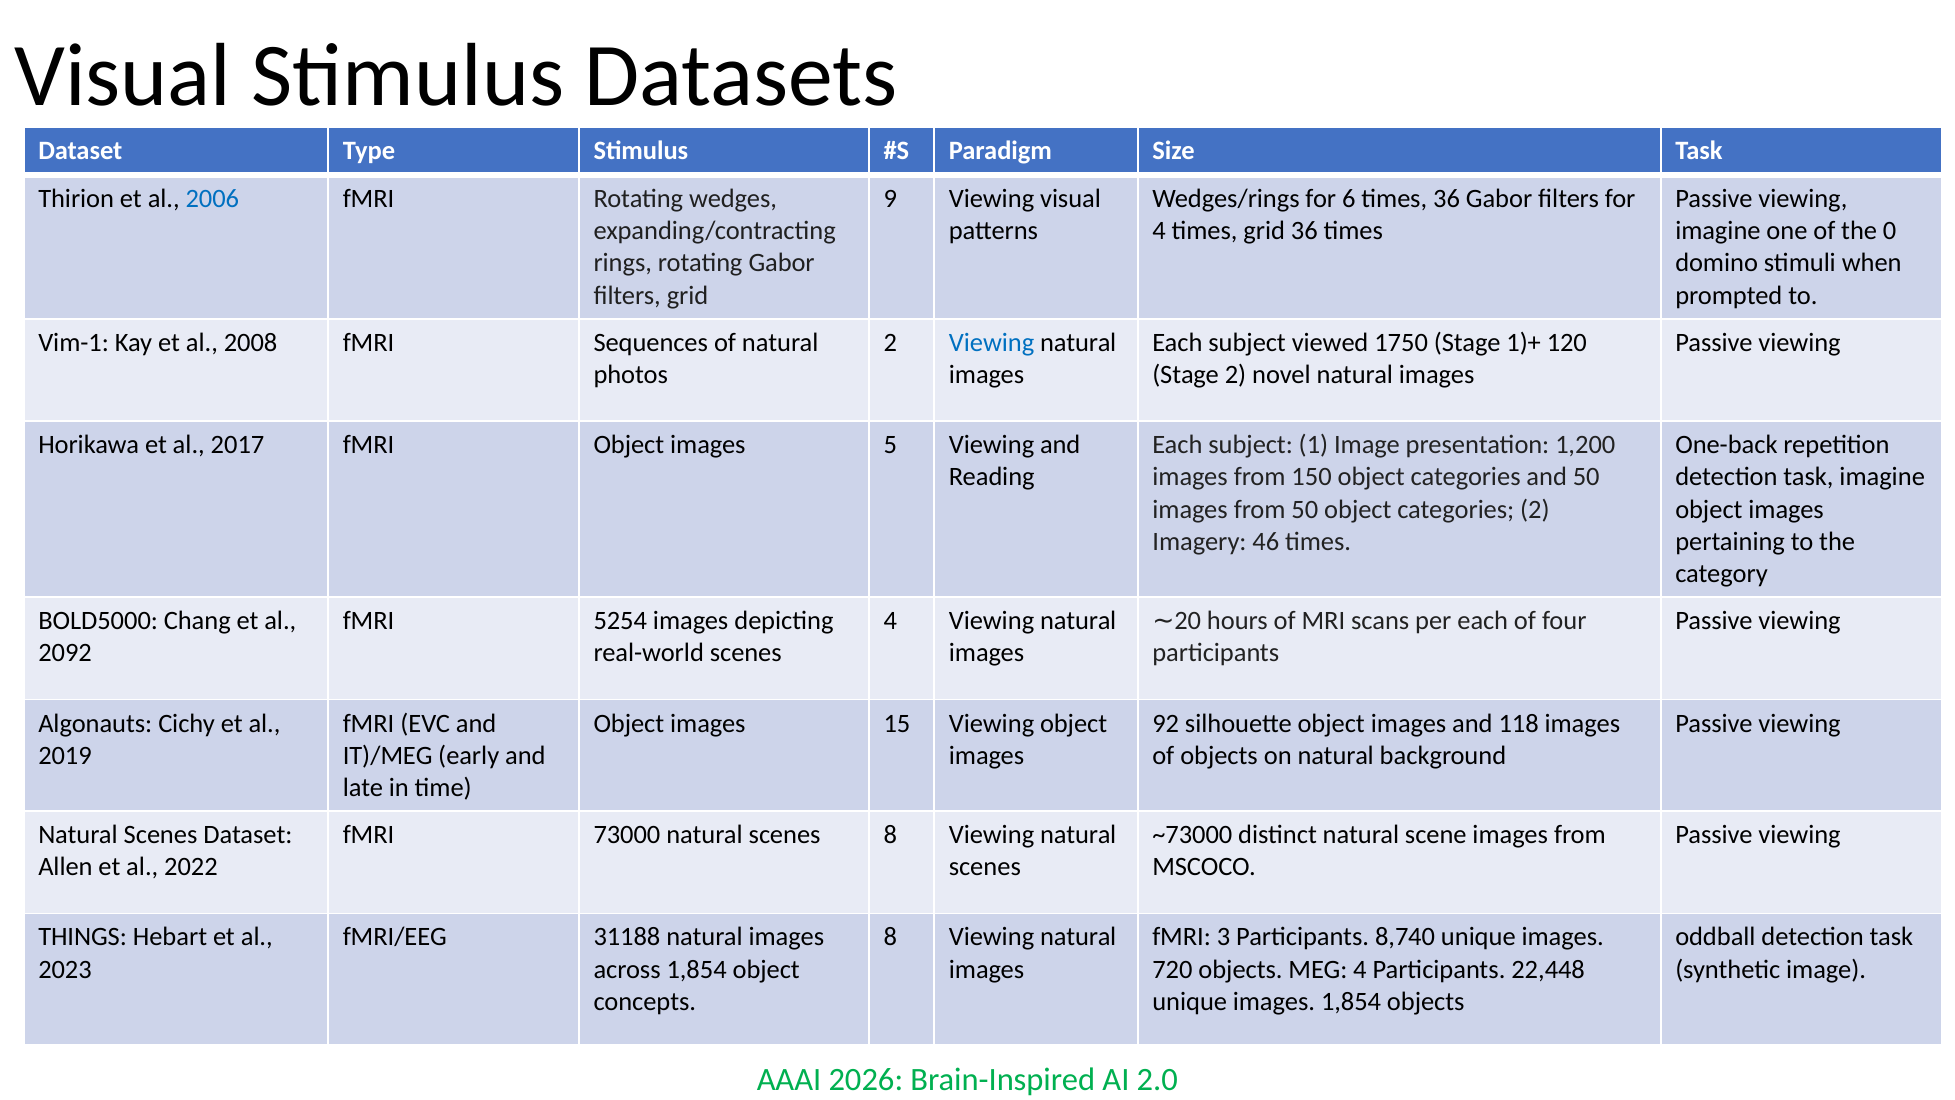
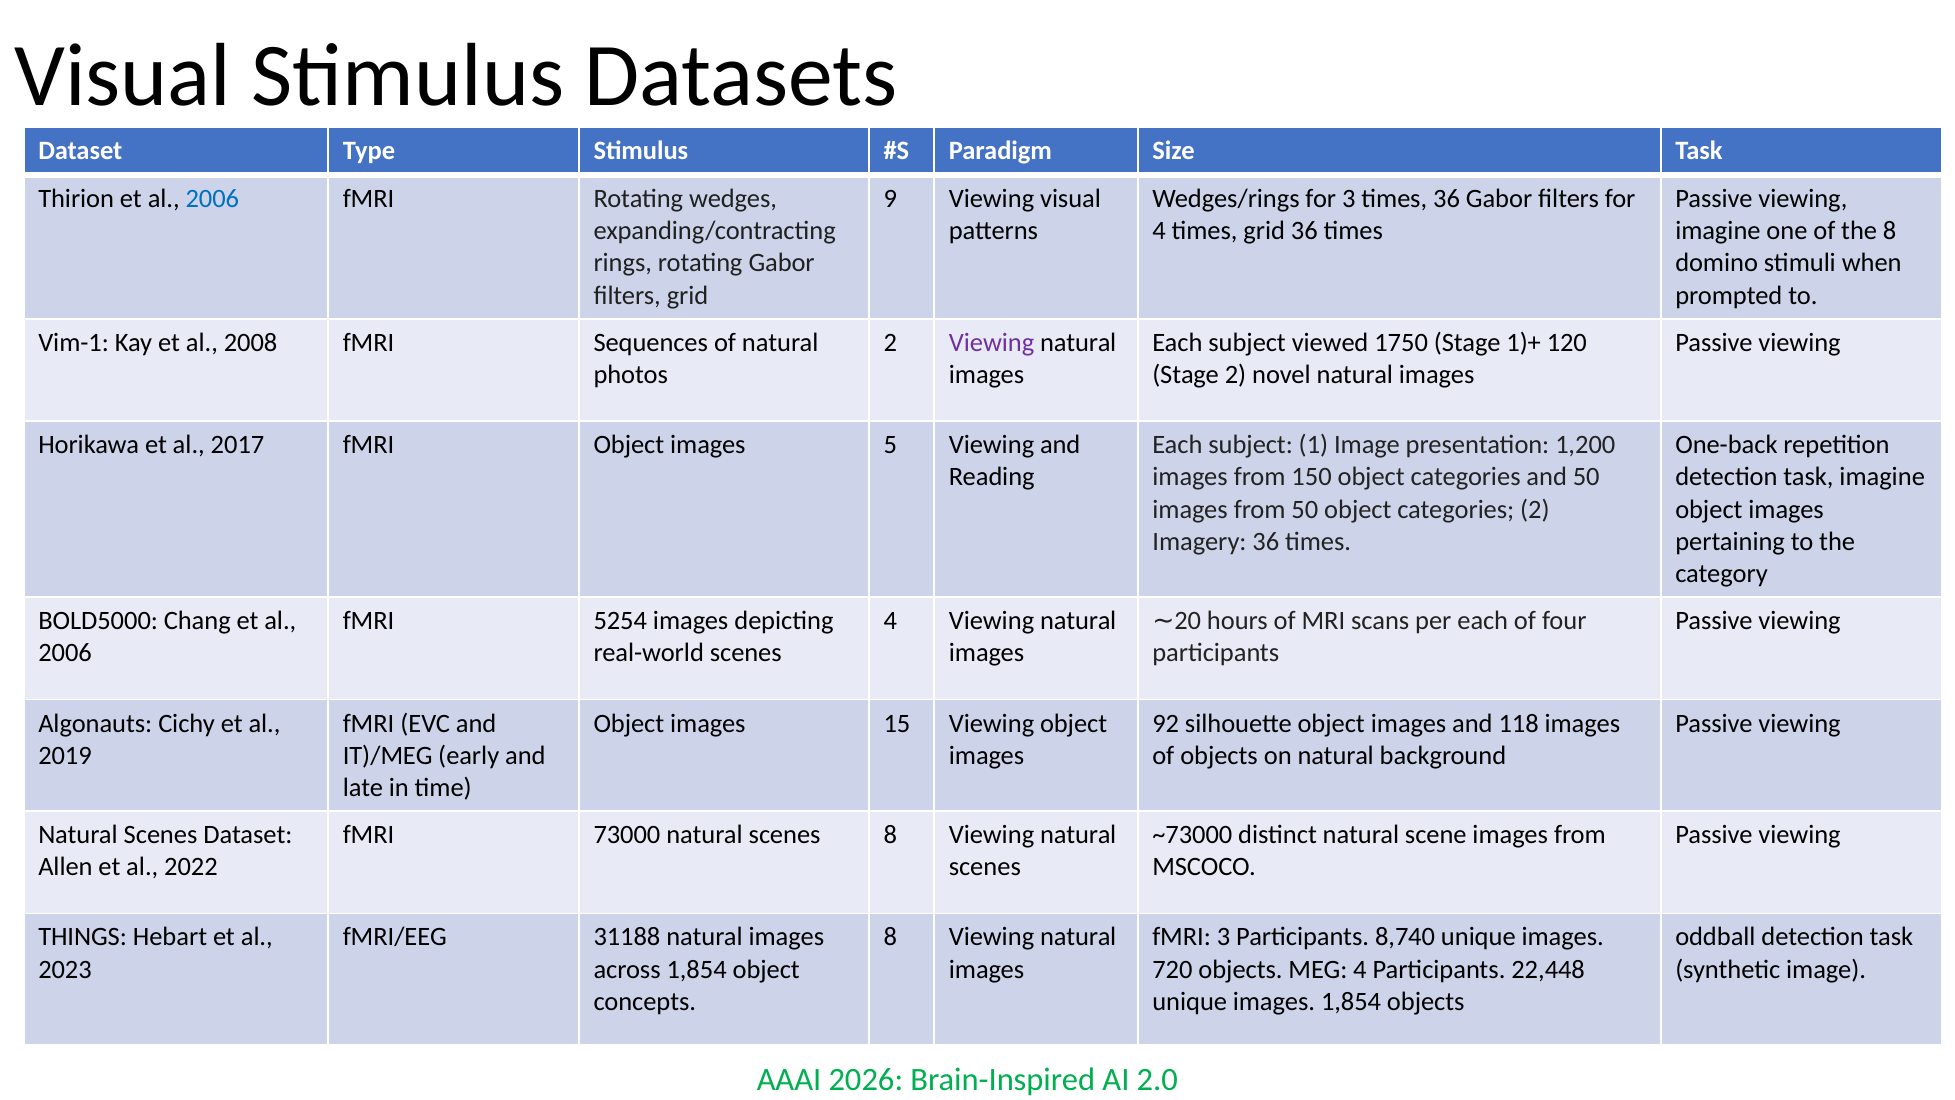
for 6: 6 -> 3 (1349, 199)
the 0: 0 -> 8 (1890, 231)
Viewing colour: blue -> purple (992, 342)
Imagery 46: 46 -> 36 (1266, 541)
2092: 2092 -> 2006 (65, 653)
